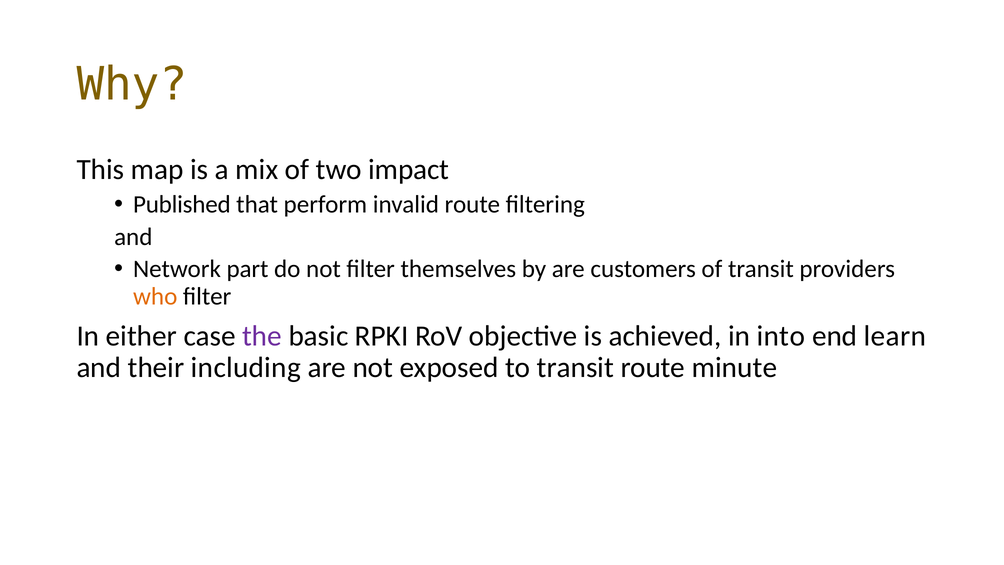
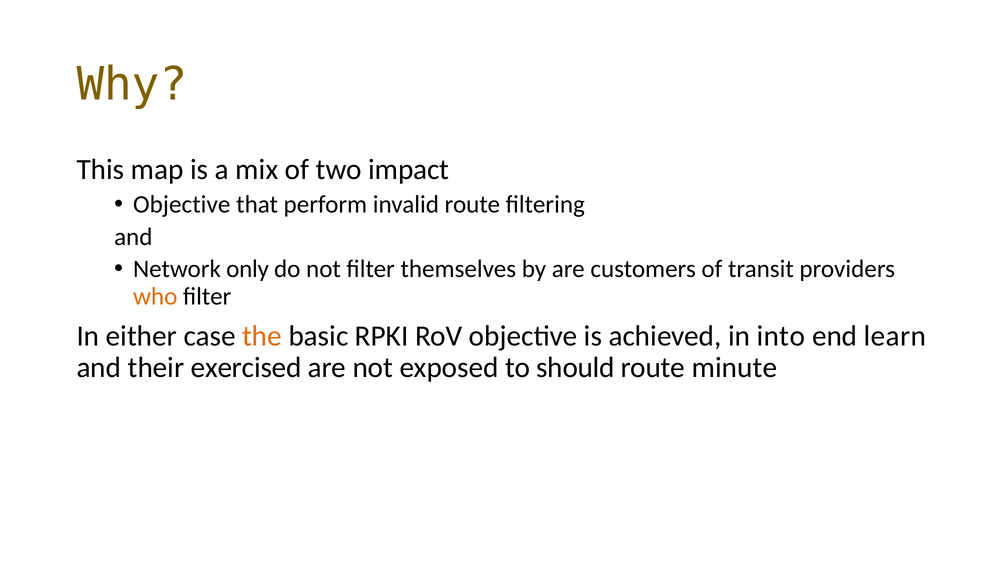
Published: Published -> Objective (182, 204)
part: part -> only (248, 269)
the colour: purple -> orange (262, 336)
including: including -> exercised (246, 368)
to transit: transit -> should (575, 368)
